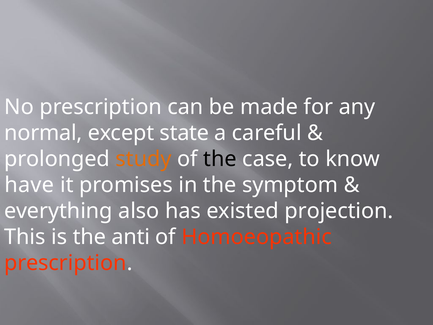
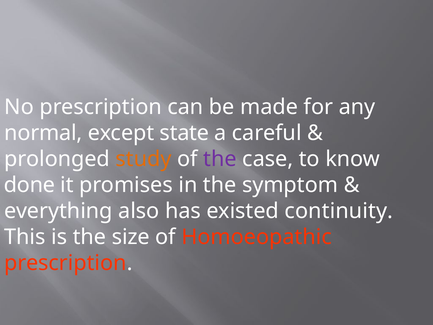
the colour: black -> purple (220, 159)
have: have -> done (29, 185)
projection: projection -> continuity (339, 211)
anti: anti -> size (131, 237)
